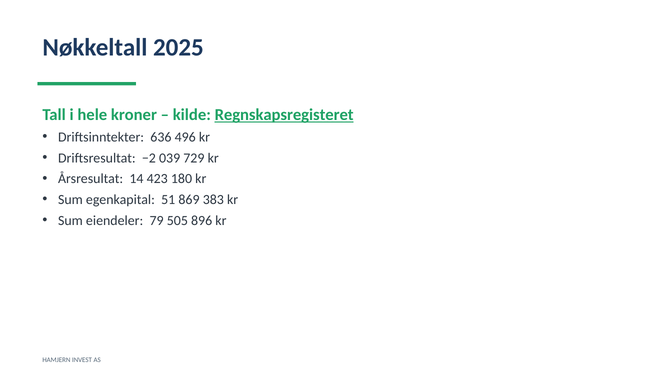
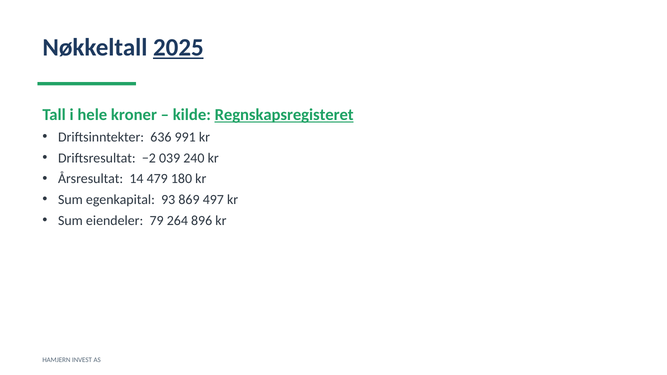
2025 underline: none -> present (178, 48)
496: 496 -> 991 (185, 137)
729: 729 -> 240 (194, 158)
423: 423 -> 479 (157, 179)
51: 51 -> 93 (168, 200)
383: 383 -> 497 (213, 200)
505: 505 -> 264 (177, 221)
